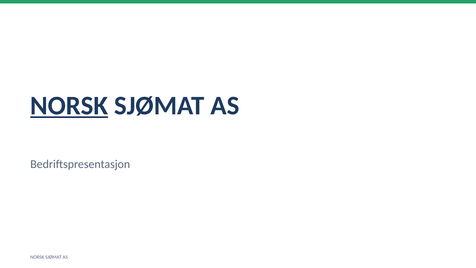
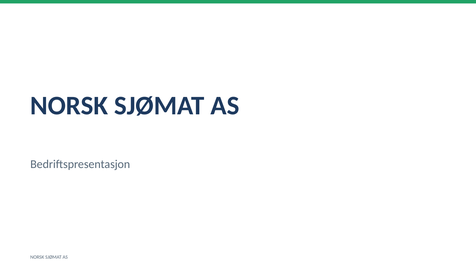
NORSK underline: present -> none (69, 106)
